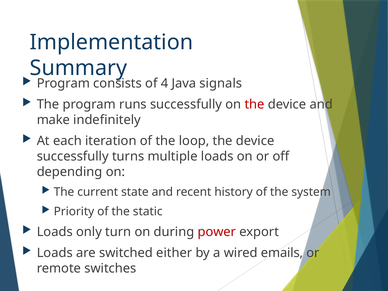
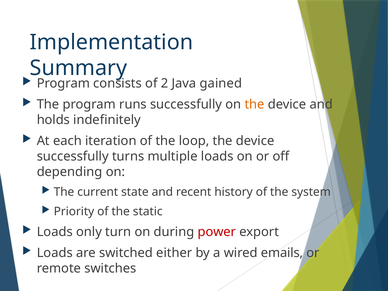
4: 4 -> 2 (164, 83)
signals: signals -> gained (221, 83)
the colour: red -> orange (255, 104)
make: make -> holds (53, 120)
